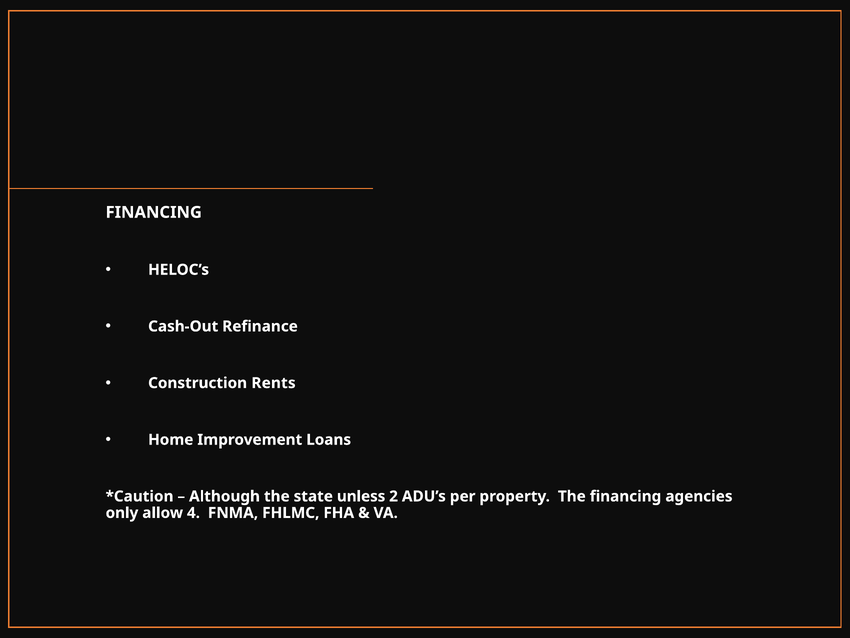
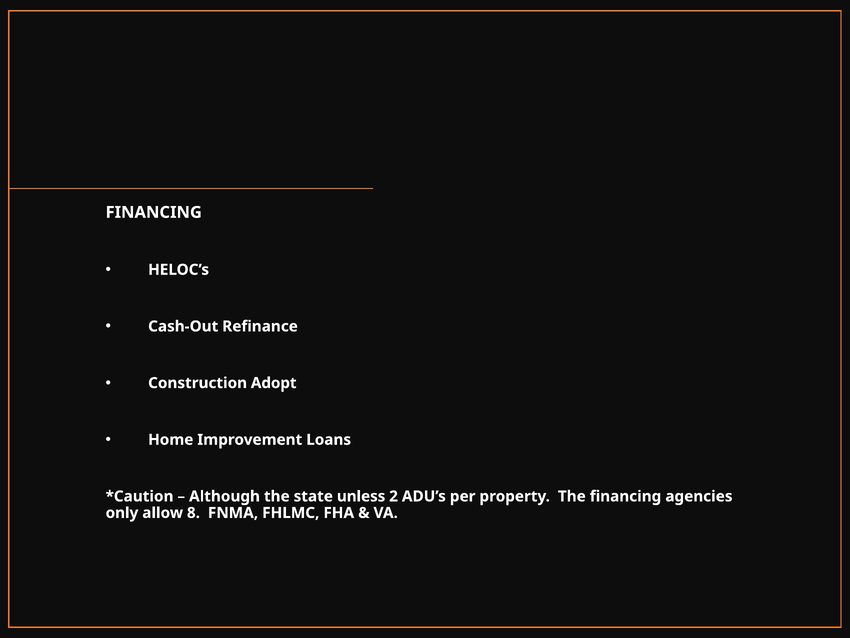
Rents: Rents -> Adopt (274, 383)
4: 4 -> 8 (193, 512)
